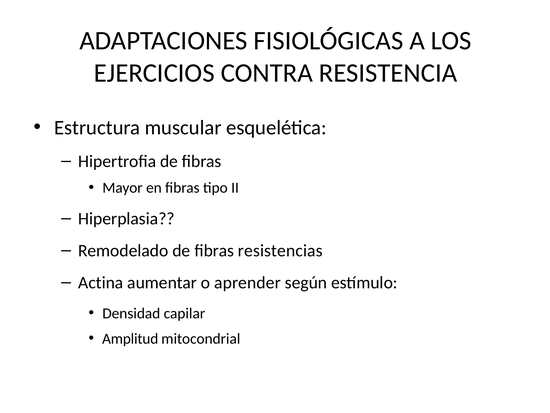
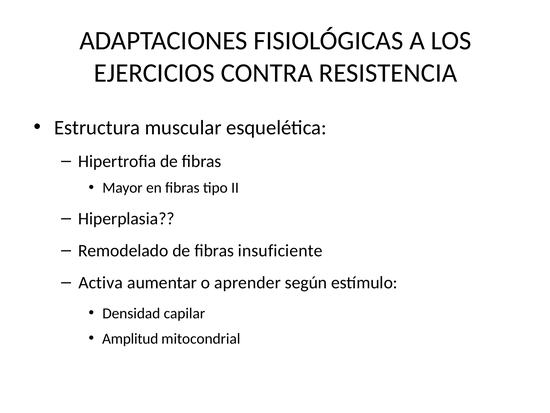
resistencias: resistencias -> insuficiente (280, 250)
Actina: Actina -> Activa (101, 282)
